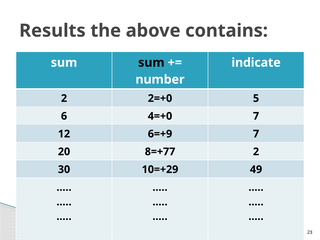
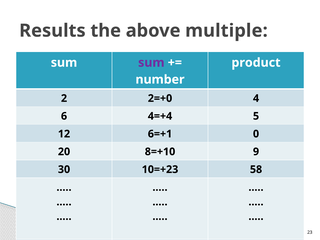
contains: contains -> multiple (226, 31)
sum colour: black -> purple (151, 63)
indicate: indicate -> product (256, 63)
2 5: 5 -> 4 (256, 98)
6 0: 0 -> 4 (169, 116)
4 7: 7 -> 5 (256, 116)
9: 9 -> 1 (169, 134)
6 7: 7 -> 0 (256, 134)
20 77: 77 -> 10 (169, 152)
8 2: 2 -> 9 (256, 152)
30 29: 29 -> 23 (172, 169)
49: 49 -> 58 (256, 169)
